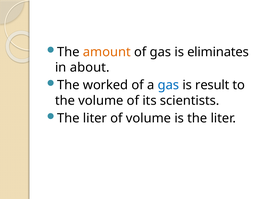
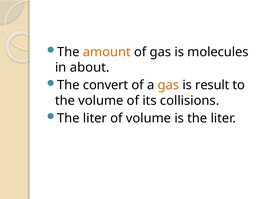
eliminates: eliminates -> molecules (218, 52)
worked: worked -> convert (106, 85)
gas colour: blue -> orange (168, 85)
scientists: scientists -> collisions (190, 101)
